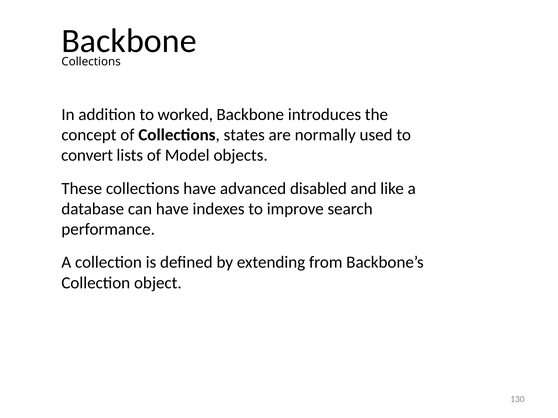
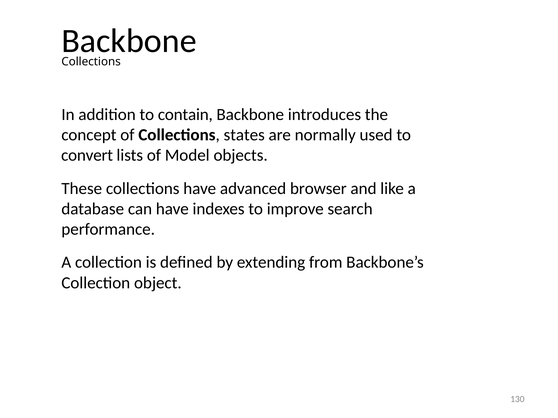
worked: worked -> contain (185, 115)
disabled: disabled -> browser (318, 189)
